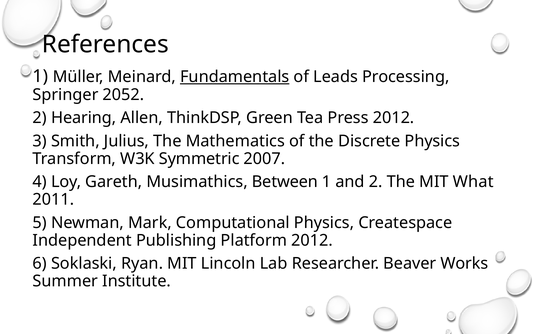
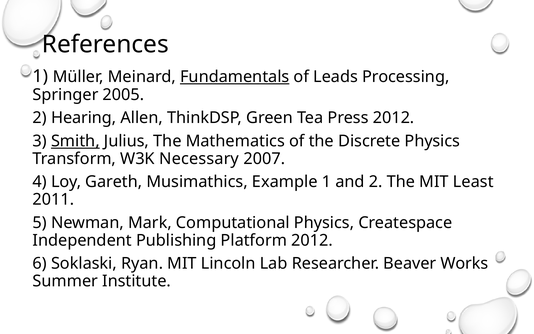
2052: 2052 -> 2005 (123, 95)
Smith underline: none -> present (75, 141)
Symmetric: Symmetric -> Necessary (199, 159)
Between: Between -> Example (285, 182)
What: What -> Least (473, 182)
